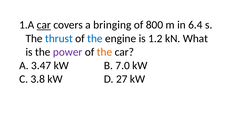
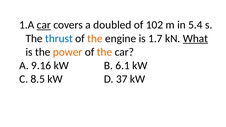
bringing: bringing -> doubled (112, 25)
800: 800 -> 102 (155, 25)
6.4: 6.4 -> 5.4 (195, 25)
the colour: blue -> orange (95, 38)
1.2: 1.2 -> 1.7 (155, 38)
What underline: none -> present (195, 38)
power colour: purple -> orange (68, 52)
3.47: 3.47 -> 9.16 (41, 66)
7.0: 7.0 -> 6.1 (123, 66)
3.8: 3.8 -> 8.5 (38, 79)
27: 27 -> 37 (122, 79)
